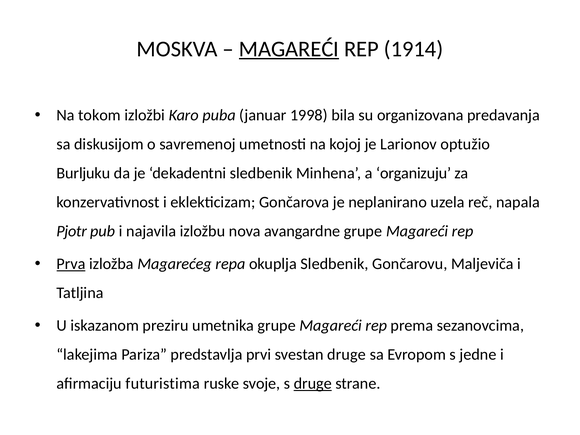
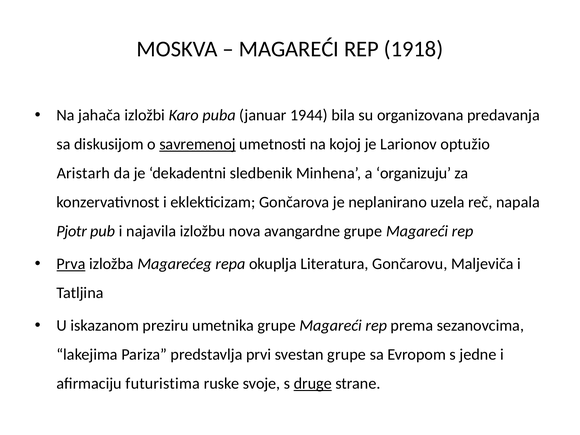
MAGAREĆI underline: present -> none (289, 49)
1914: 1914 -> 1918 (414, 49)
tokom: tokom -> jahača (99, 115)
1998: 1998 -> 1944 (309, 115)
savremenoj underline: none -> present (198, 144)
Burljuku: Burljuku -> Aristarh (83, 173)
okuplja Sledbenik: Sledbenik -> Literatura (335, 264)
svestan druge: druge -> grupe (347, 355)
